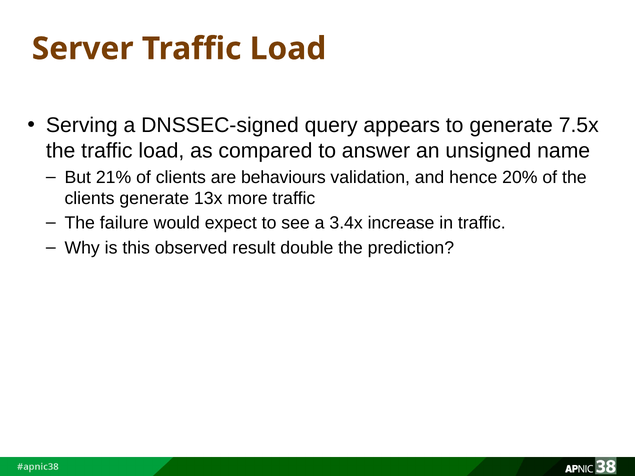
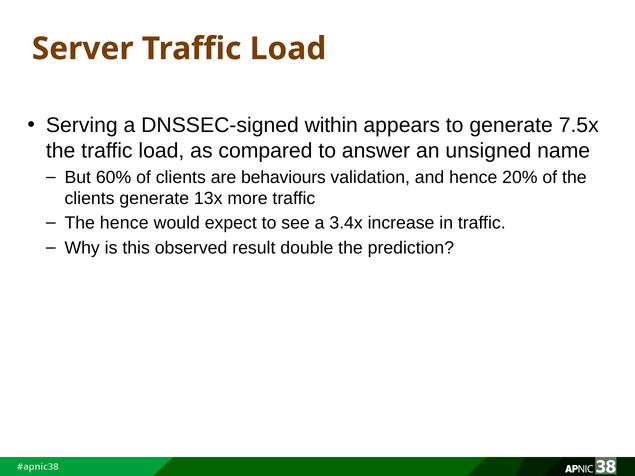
query: query -> within (331, 125)
21%: 21% -> 60% (114, 177)
The failure: failure -> hence (124, 223)
